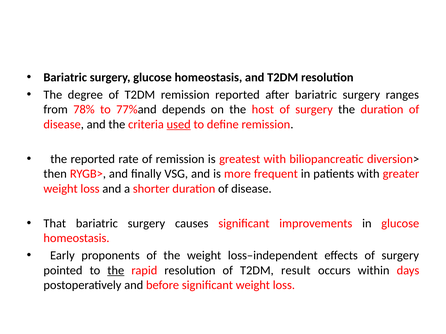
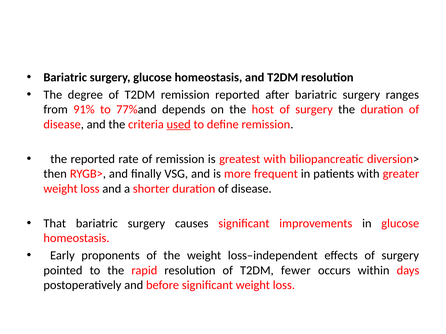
78%: 78% -> 91% (84, 110)
the underline: present -> none (116, 271)
result: result -> fewer (296, 271)
